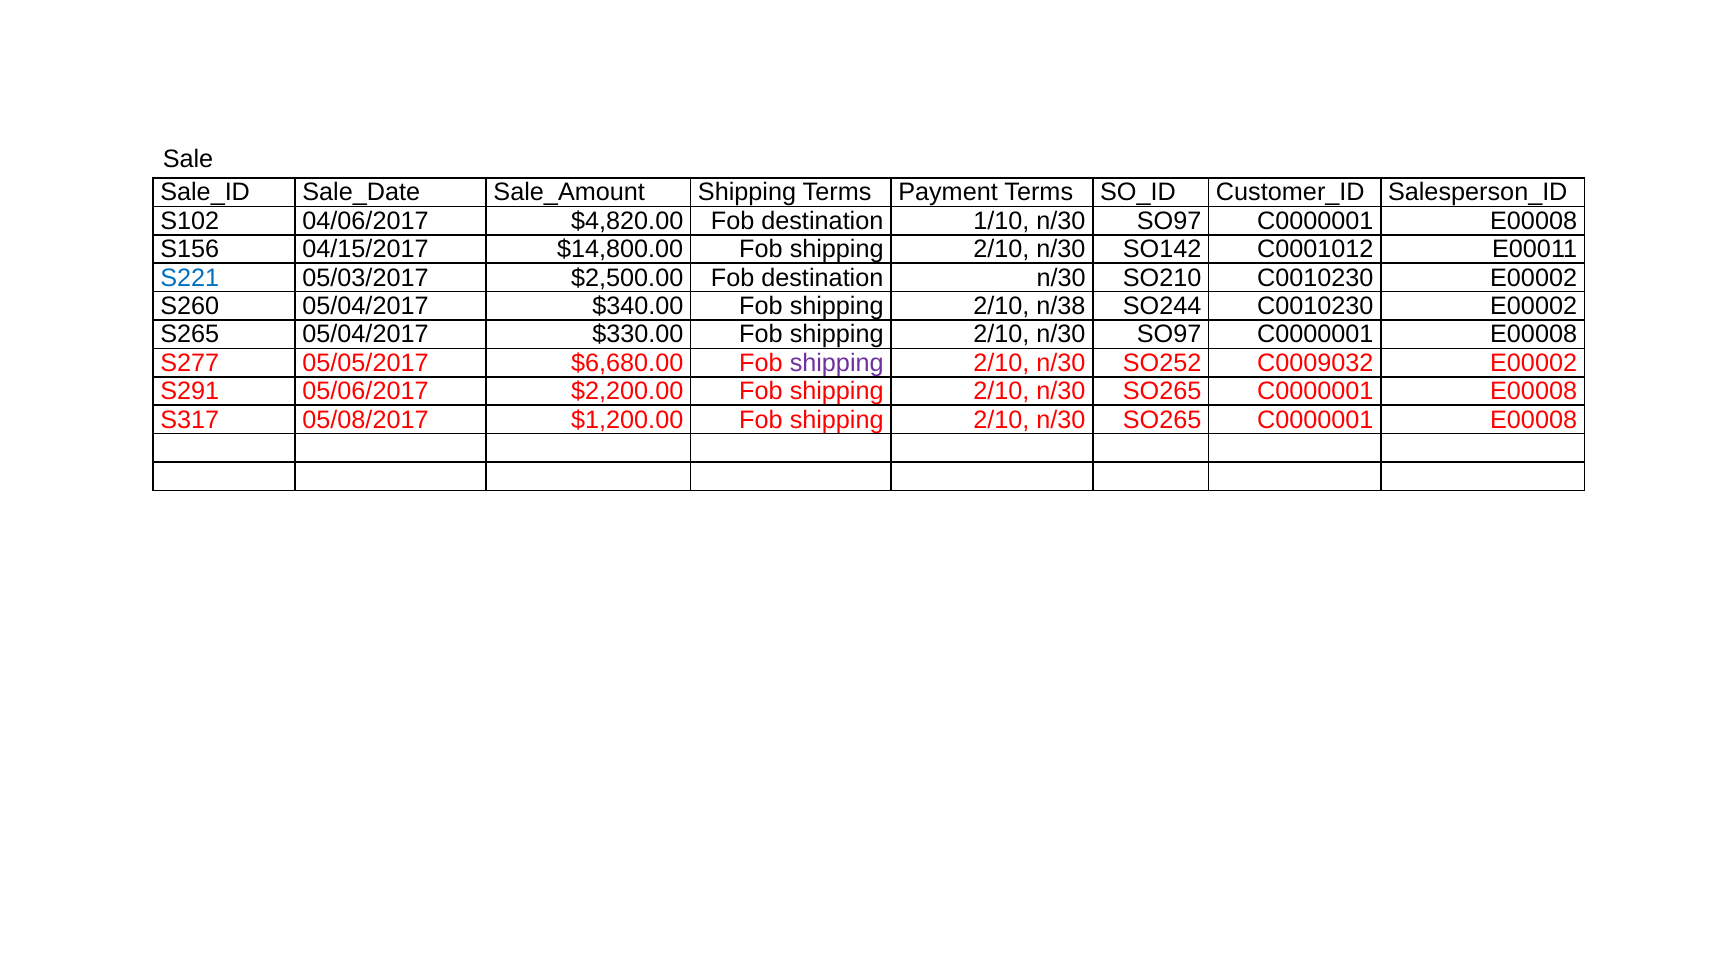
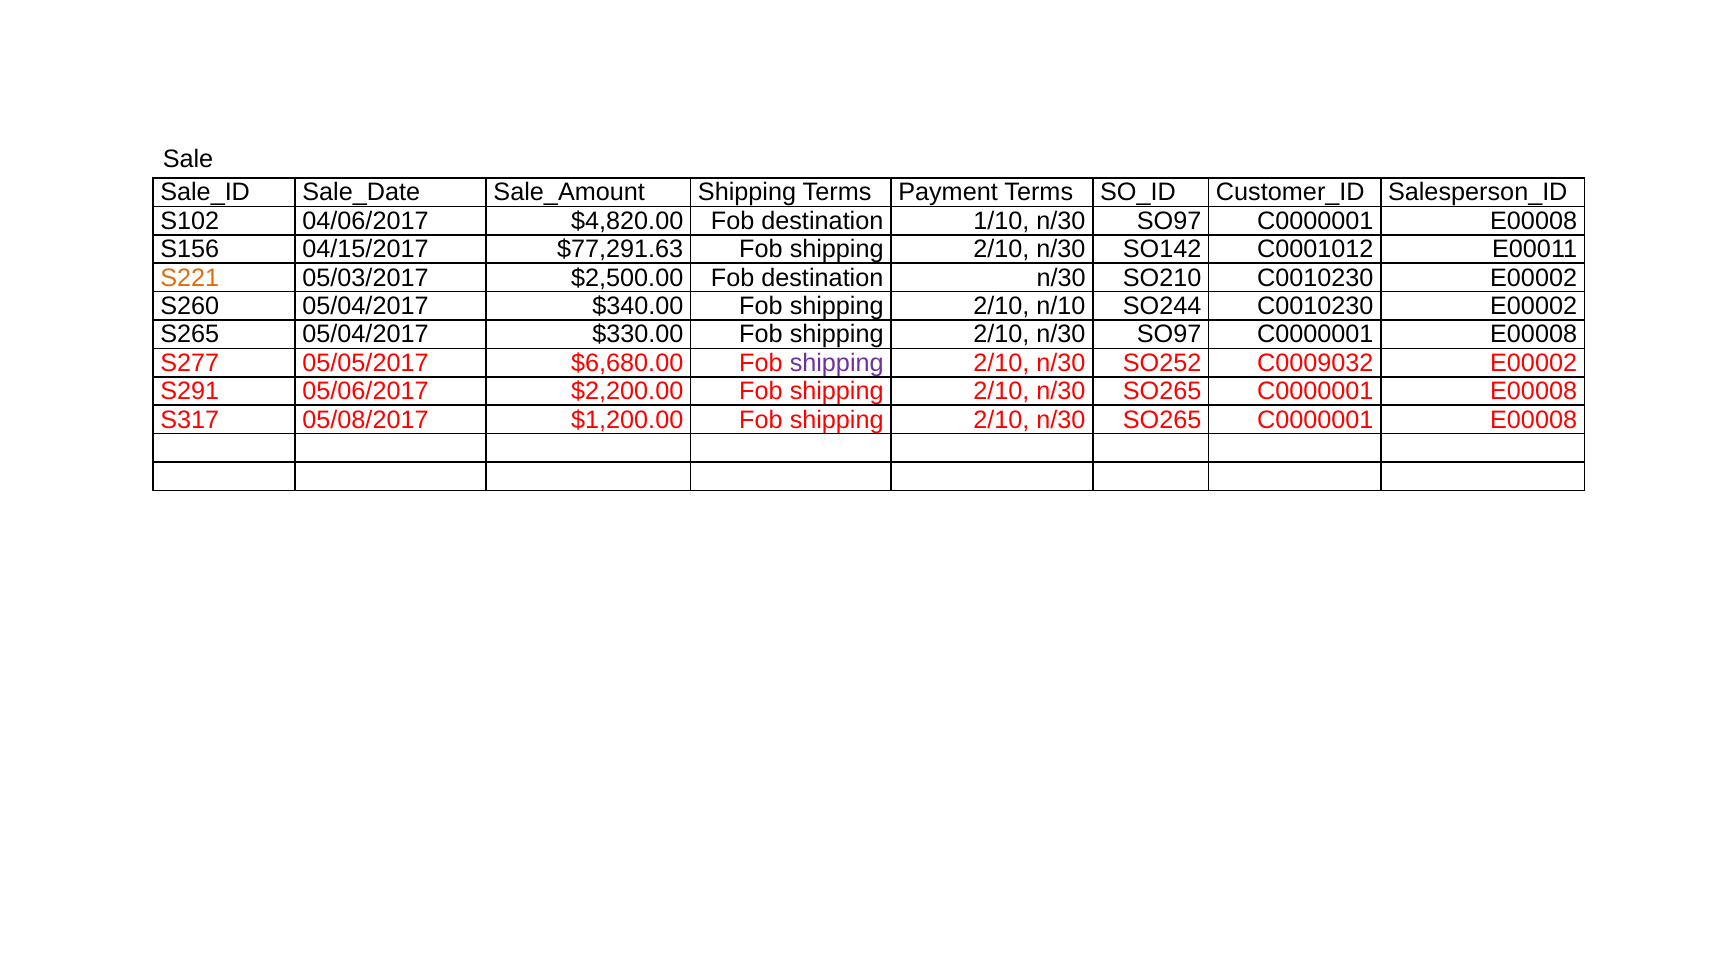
$14,800.00: $14,800.00 -> $77,291.63 (620, 249)
S221 colour: blue -> orange (190, 278)
n/38: n/38 -> n/10 (1061, 306)
